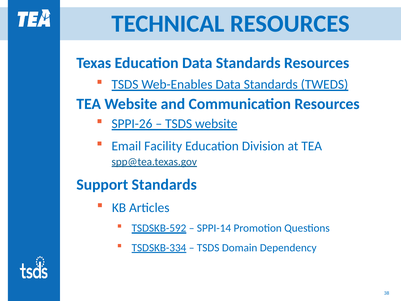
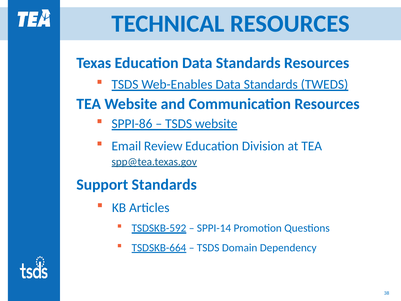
SPPI-26: SPPI-26 -> SPPI-86 (132, 124)
Facility: Facility -> Review (163, 146)
TSDSKB-334: TSDSKB-334 -> TSDSKB-664 (159, 247)
